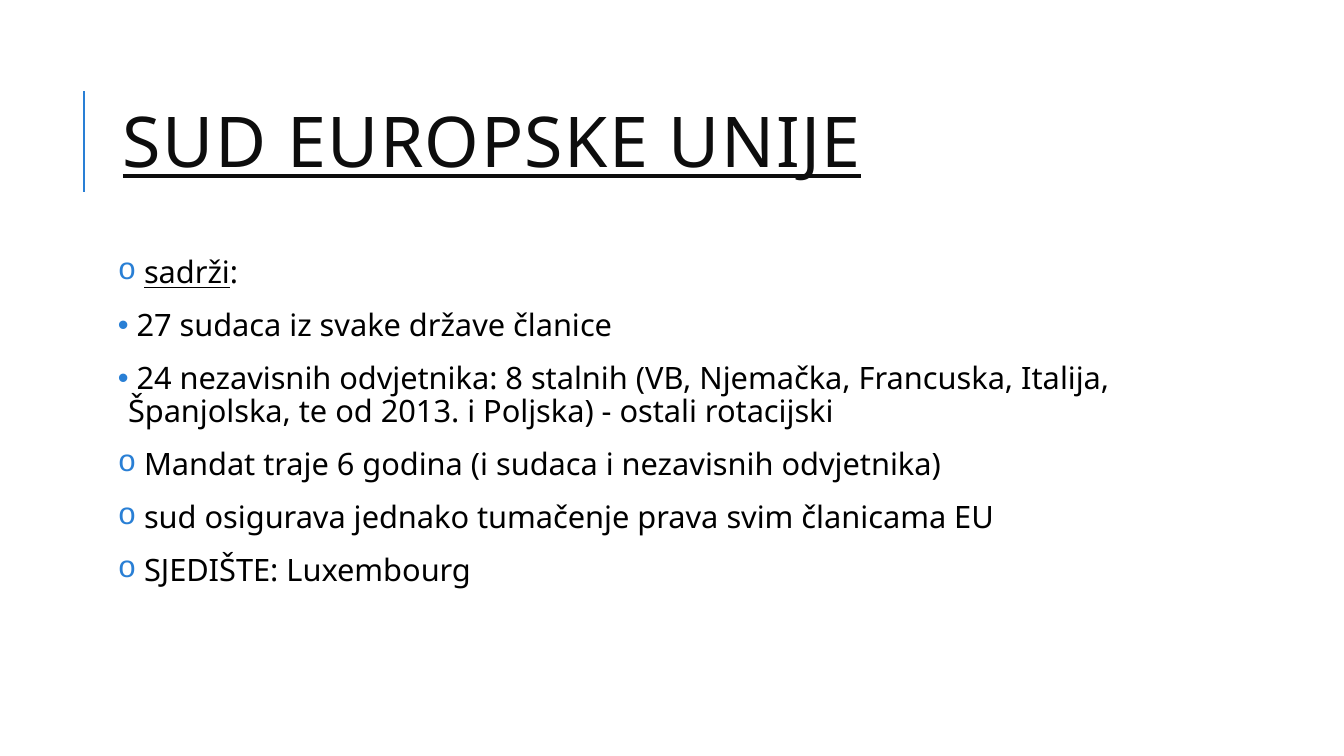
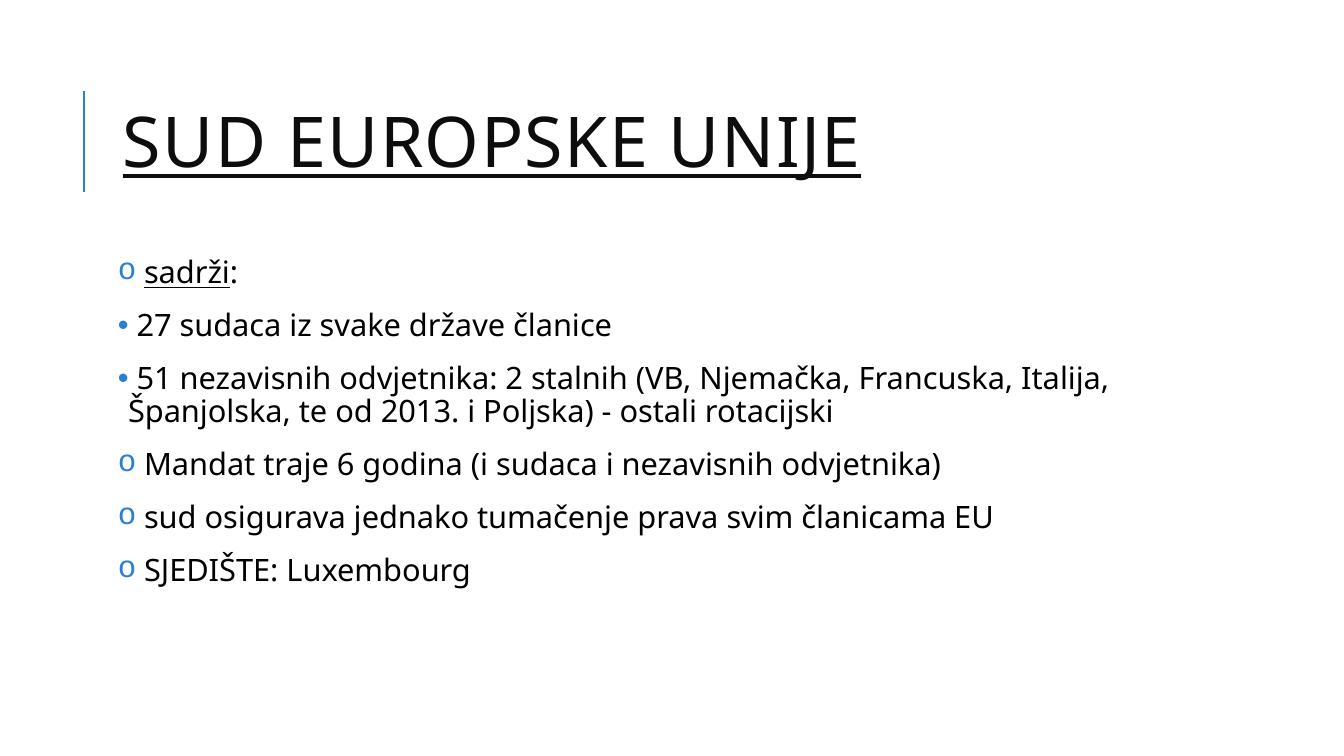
24: 24 -> 51 (154, 379)
8: 8 -> 2 (514, 379)
